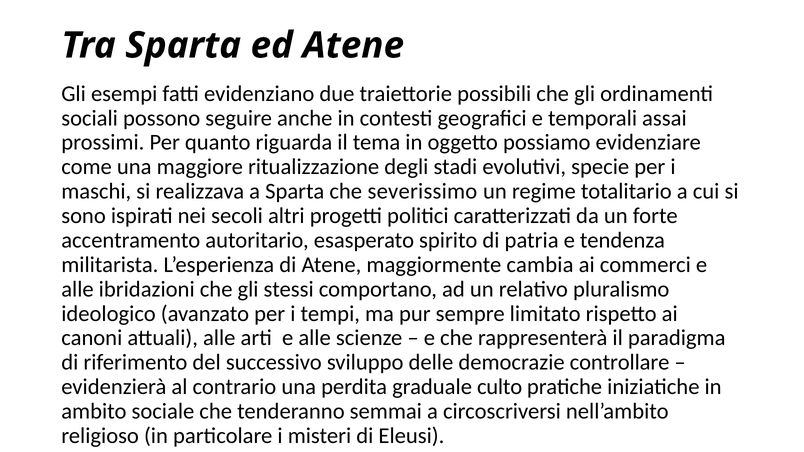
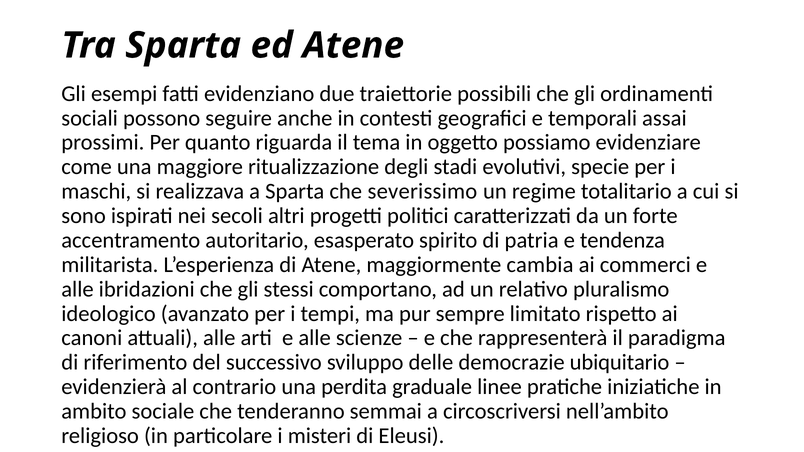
controllare: controllare -> ubiquitario (620, 363)
culto: culto -> linee (499, 387)
